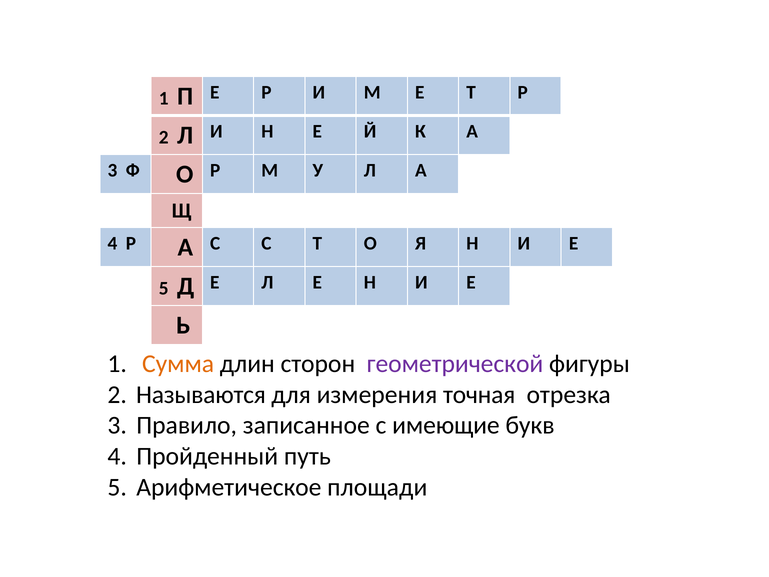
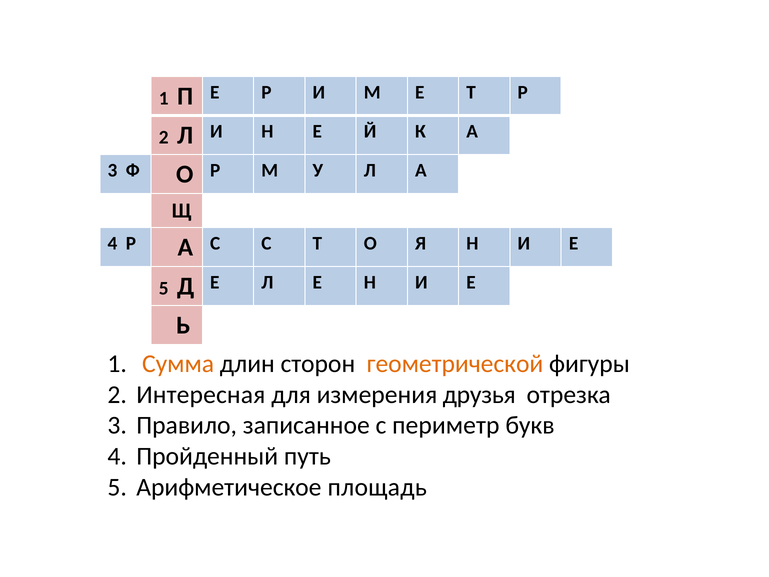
геометрической colour: purple -> orange (455, 364)
Называются: Называются -> Интересная (201, 395)
точная: точная -> друзья (479, 395)
имеющие: имеющие -> периметр (446, 425)
площади: площади -> площадь (377, 487)
